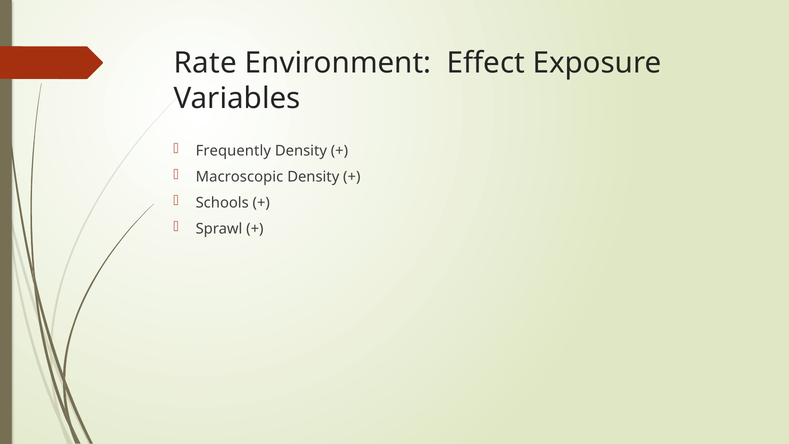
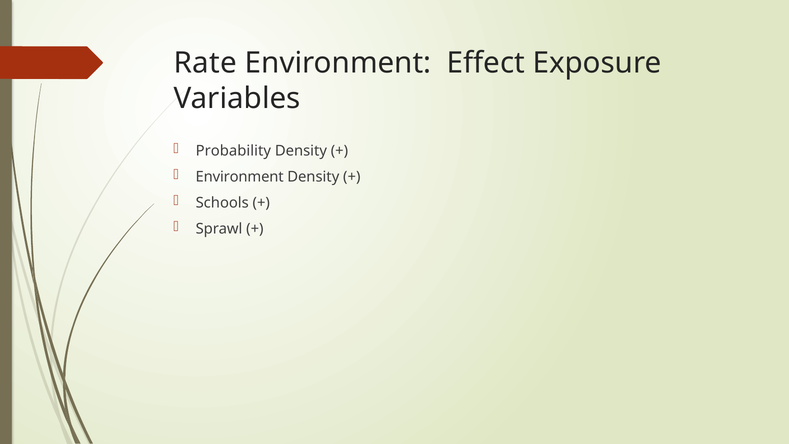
Frequently: Frequently -> Probability (233, 151)
Macroscopic: Macroscopic -> Environment (240, 177)
